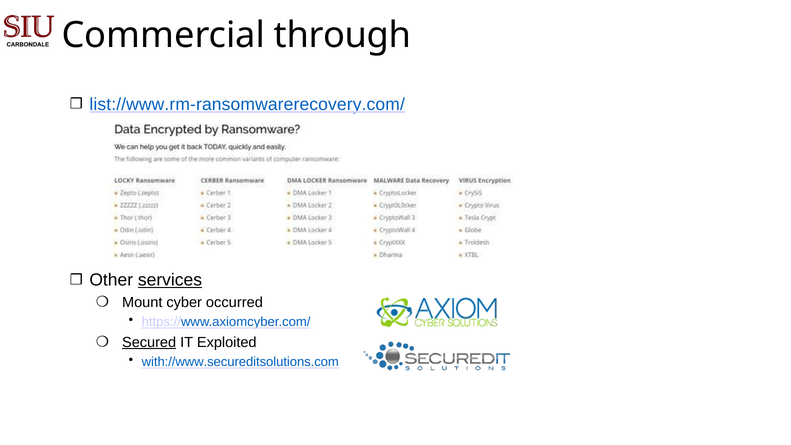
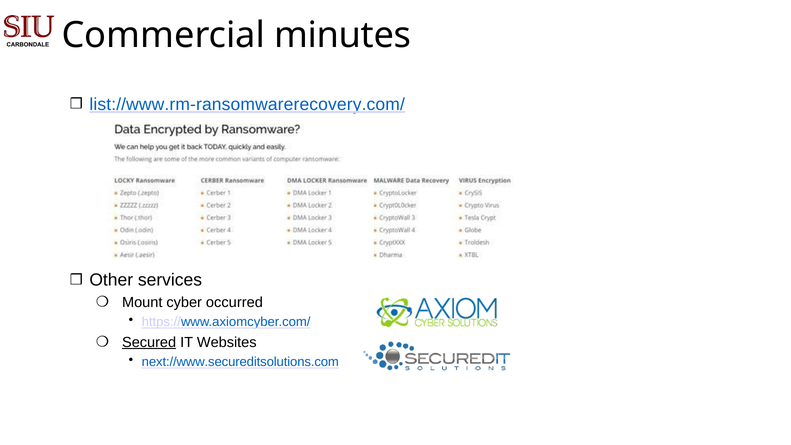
through: through -> minutes (343, 35)
services underline: present -> none (170, 280)
Exploited: Exploited -> Websites (227, 342)
with://www.secureditsolutions.com: with://www.secureditsolutions.com -> next://www.secureditsolutions.com (240, 362)
